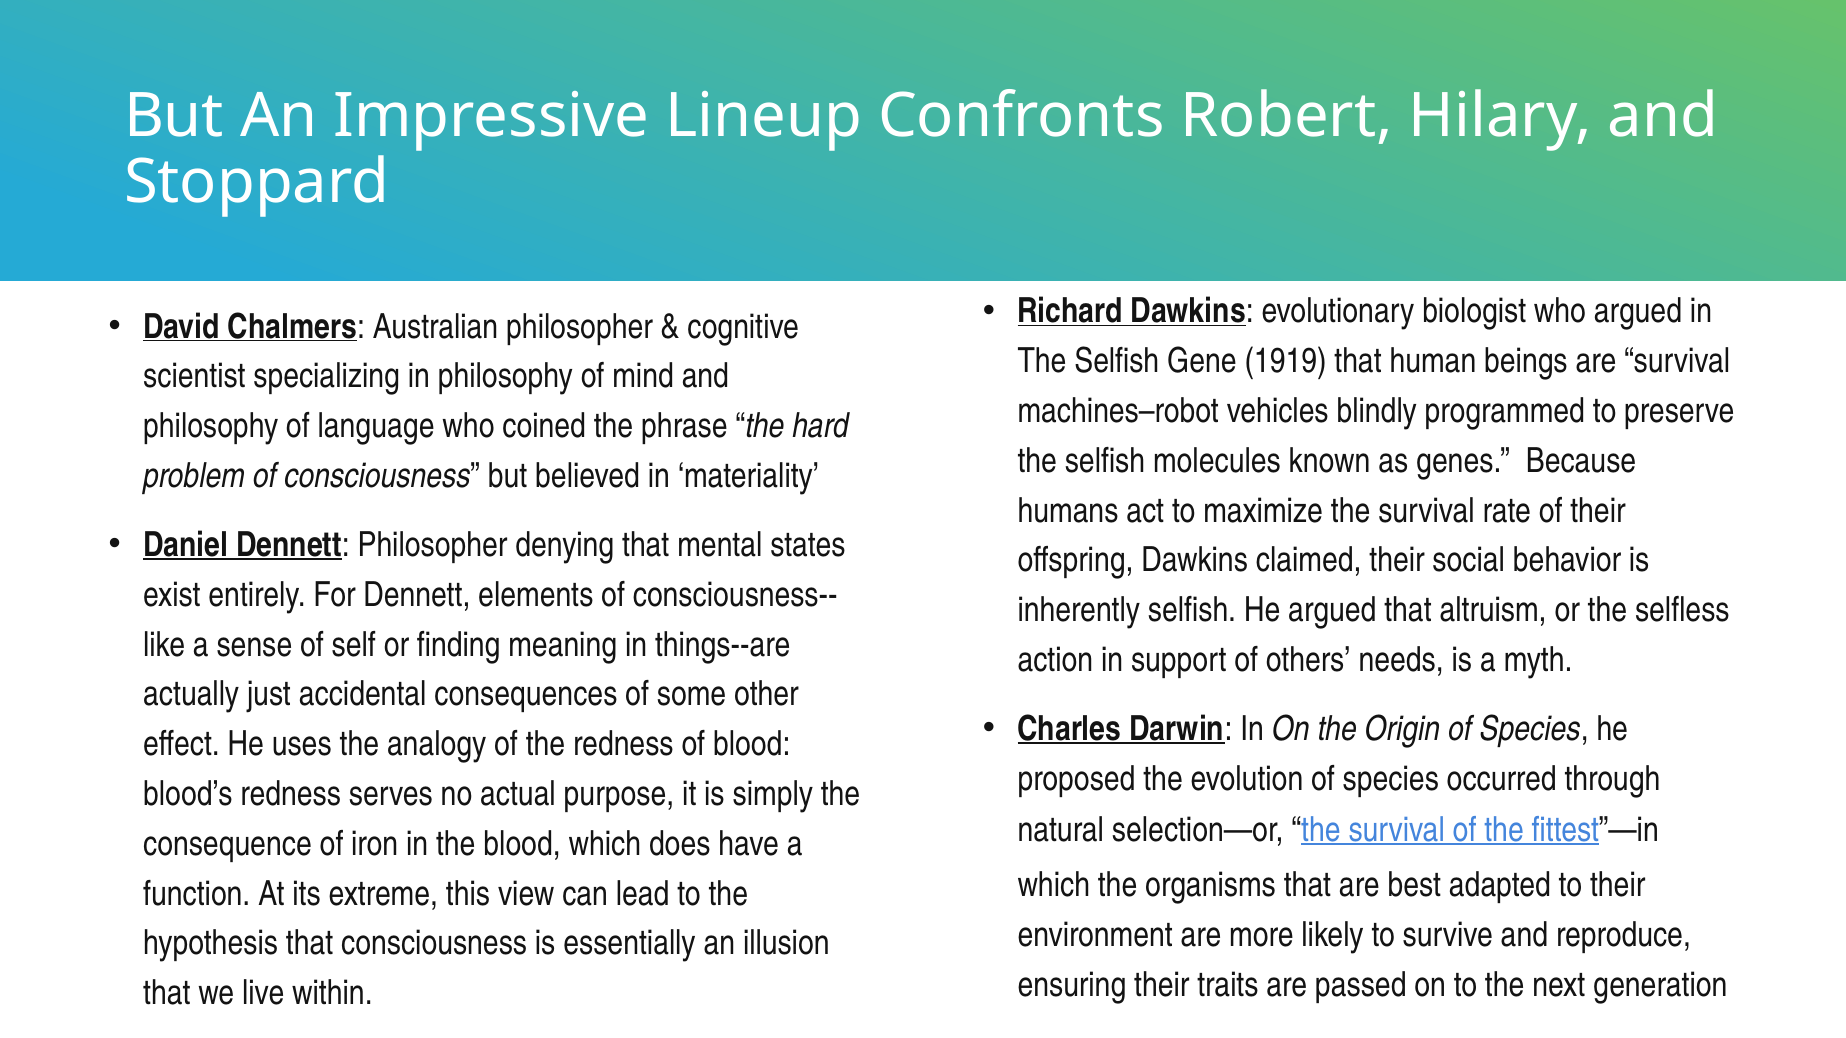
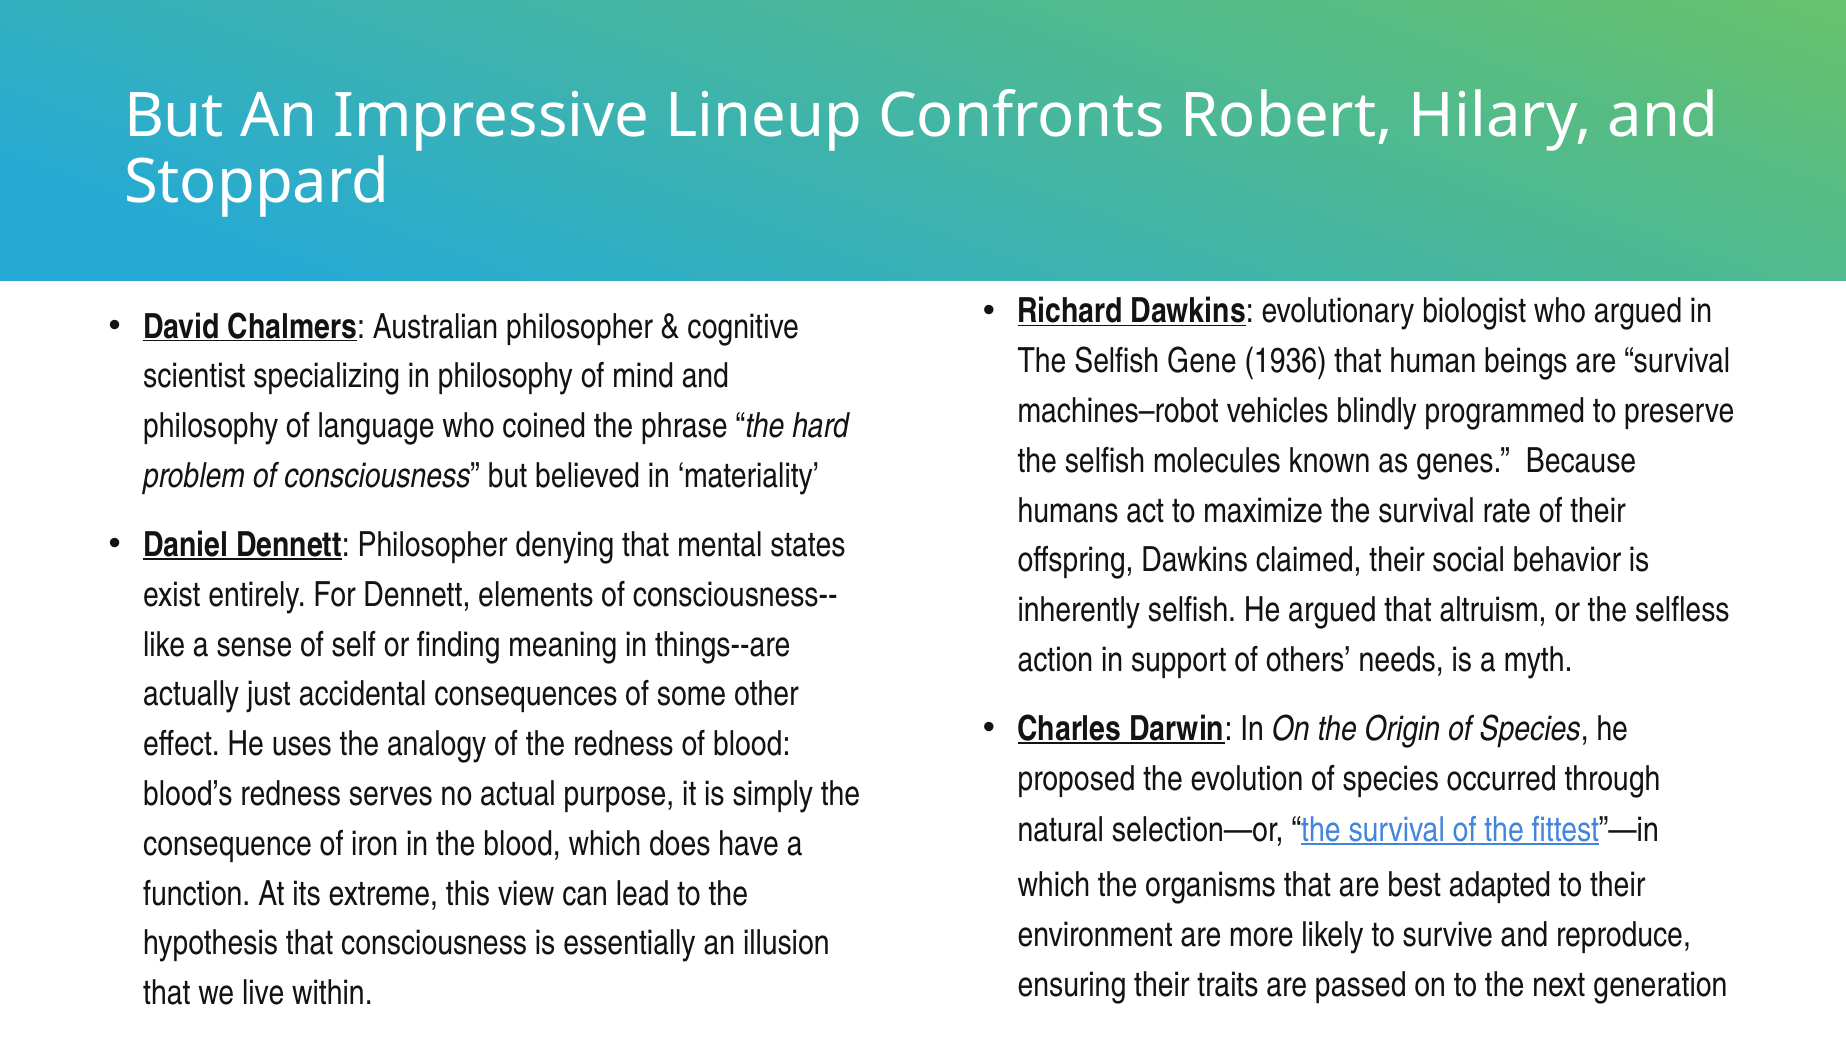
1919: 1919 -> 1936 (1286, 361)
